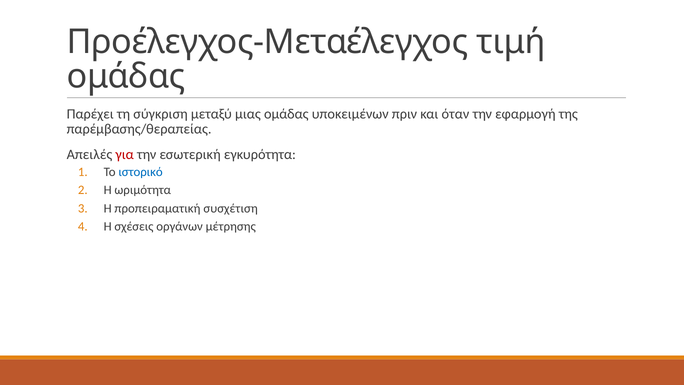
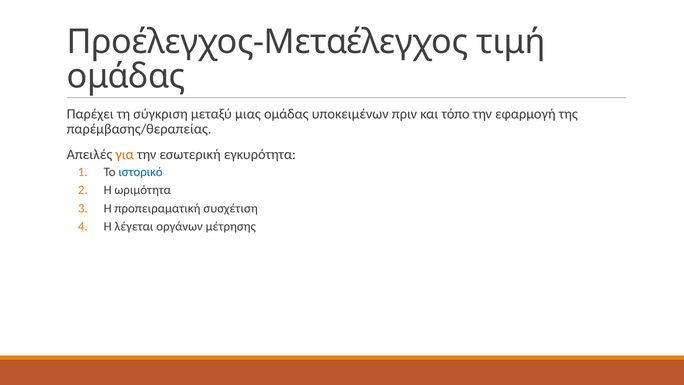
όταν: όταν -> τόπο (456, 114)
για colour: red -> orange (125, 154)
σχέσεις: σχέσεις -> λέγεται (134, 226)
